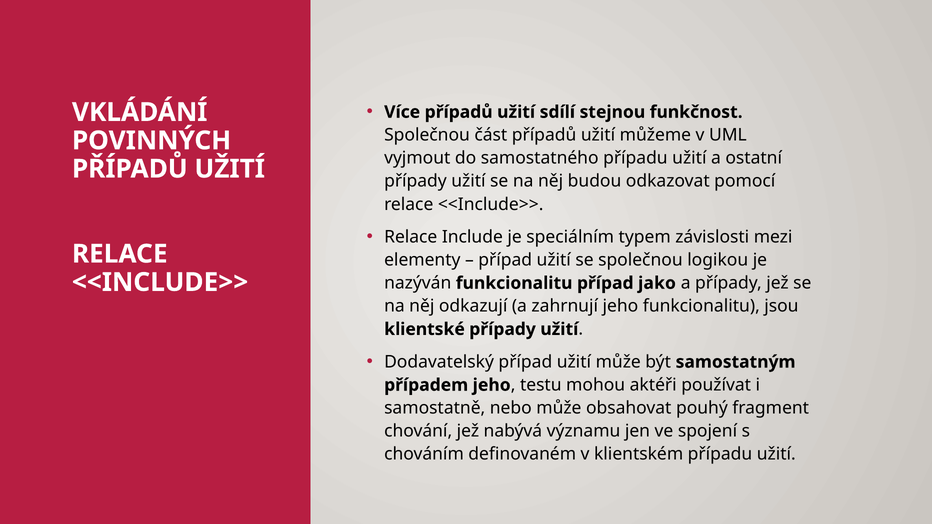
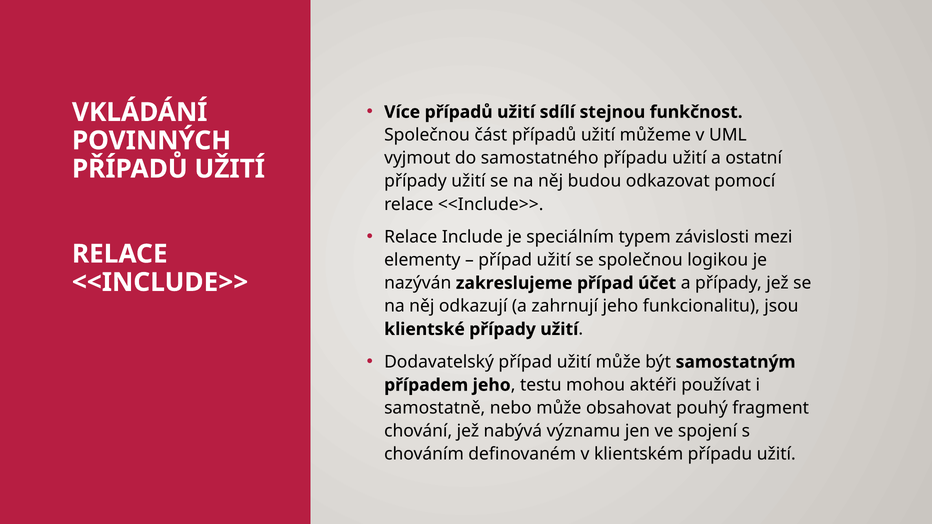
nazýván funkcionalitu: funkcionalitu -> zakreslujeme (514, 283)
jako: jako -> účet (657, 283)
